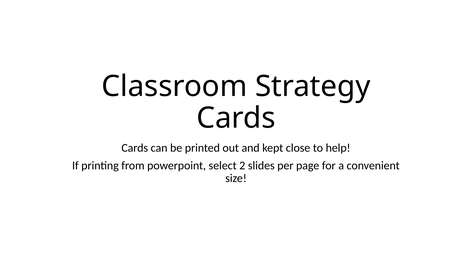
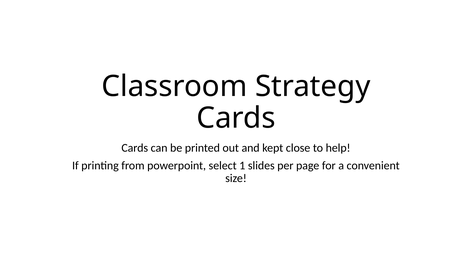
2: 2 -> 1 (242, 165)
